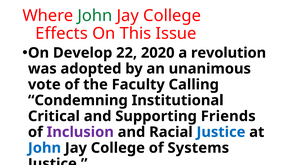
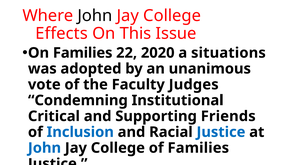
John colour: green -> black (95, 16)
On Develop: Develop -> Families (83, 53)
revolution: revolution -> situations (228, 53)
Calling: Calling -> Judges (194, 85)
Inclusion colour: purple -> blue (80, 132)
of Systems: Systems -> Families (198, 148)
